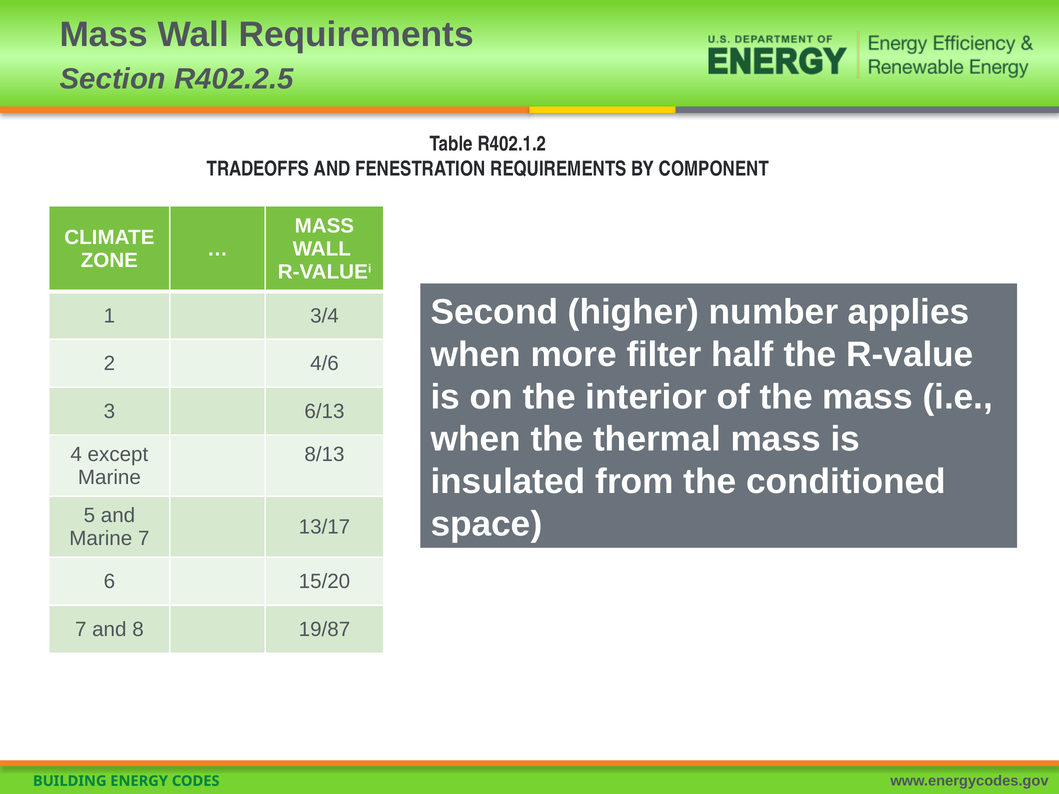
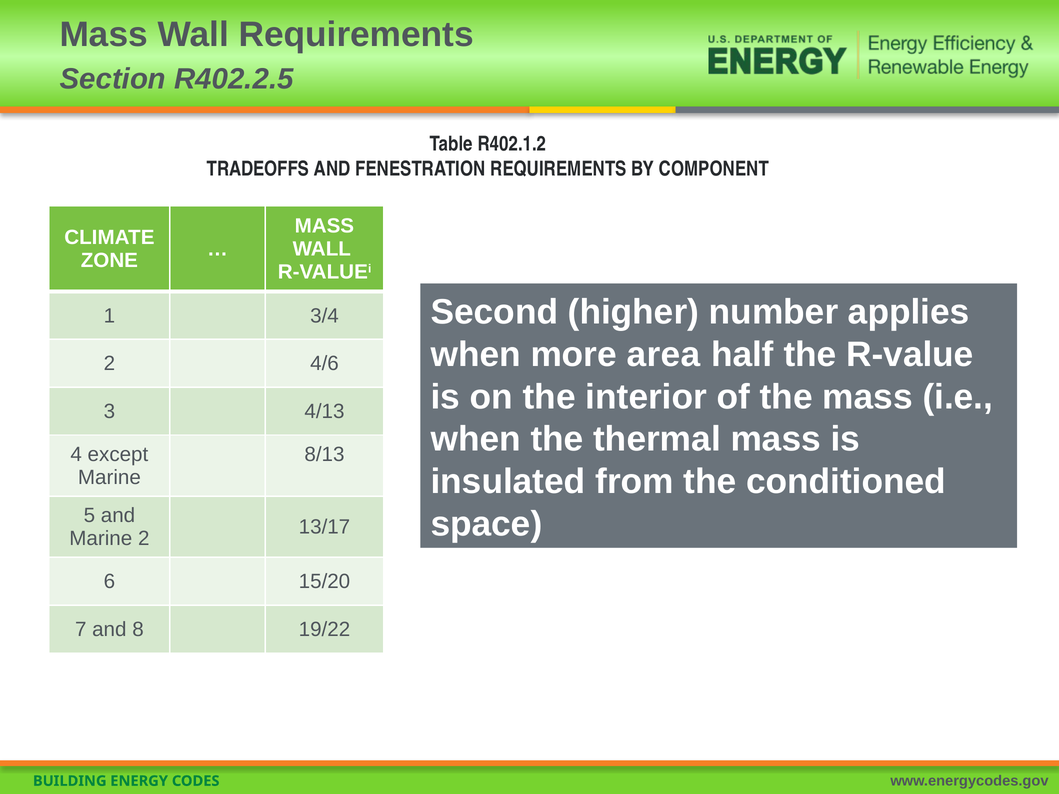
filter: filter -> area (664, 355)
6/13: 6/13 -> 4/13 (324, 412)
Marine 7: 7 -> 2 (144, 539)
19/87: 19/87 -> 19/22 (324, 630)
